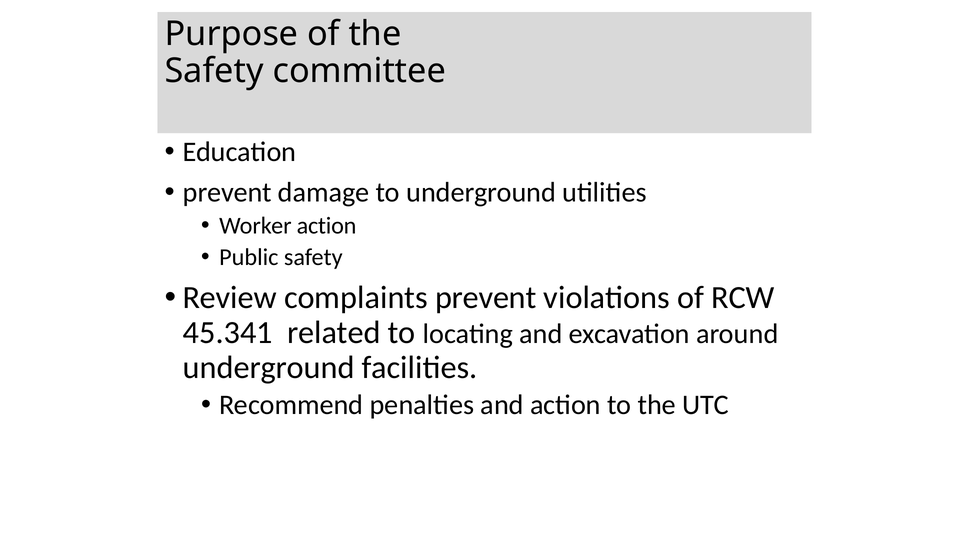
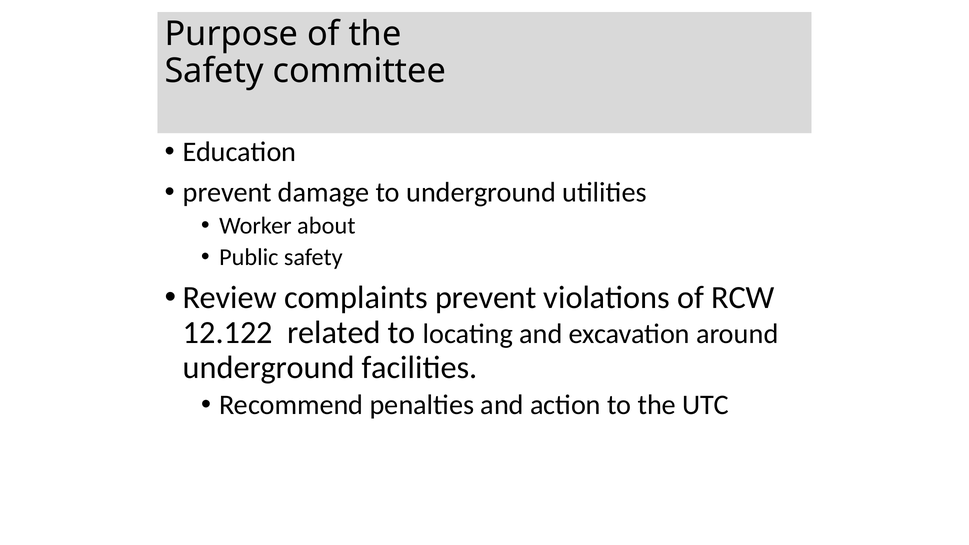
Worker action: action -> about (326, 226)
45.341: 45.341 -> 12.122 (228, 333)
